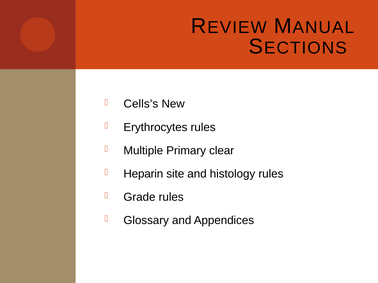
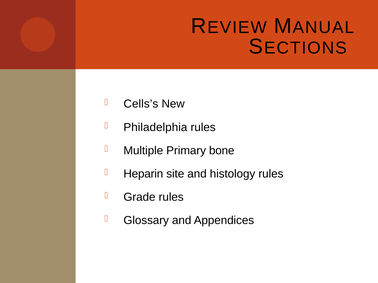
Erythrocytes: Erythrocytes -> Philadelphia (155, 127)
clear: clear -> bone (222, 151)
